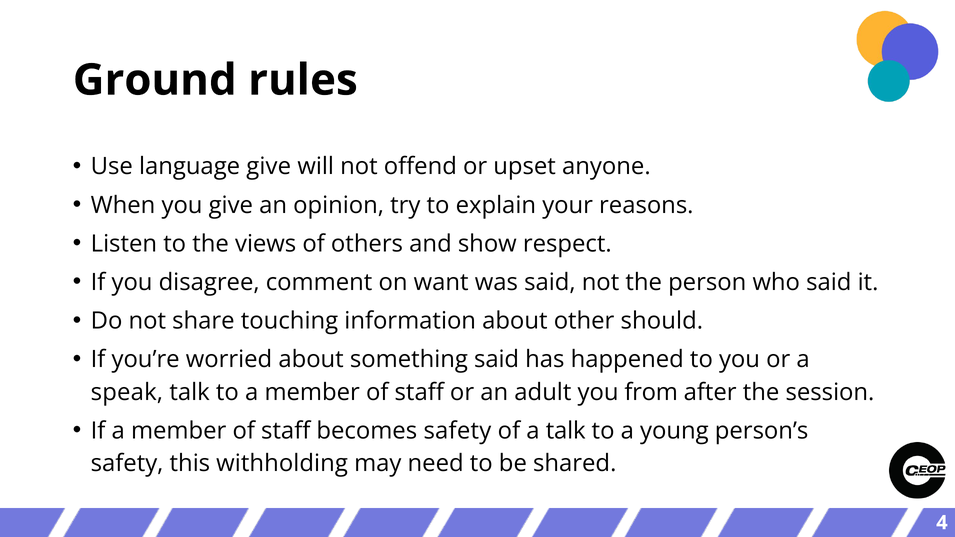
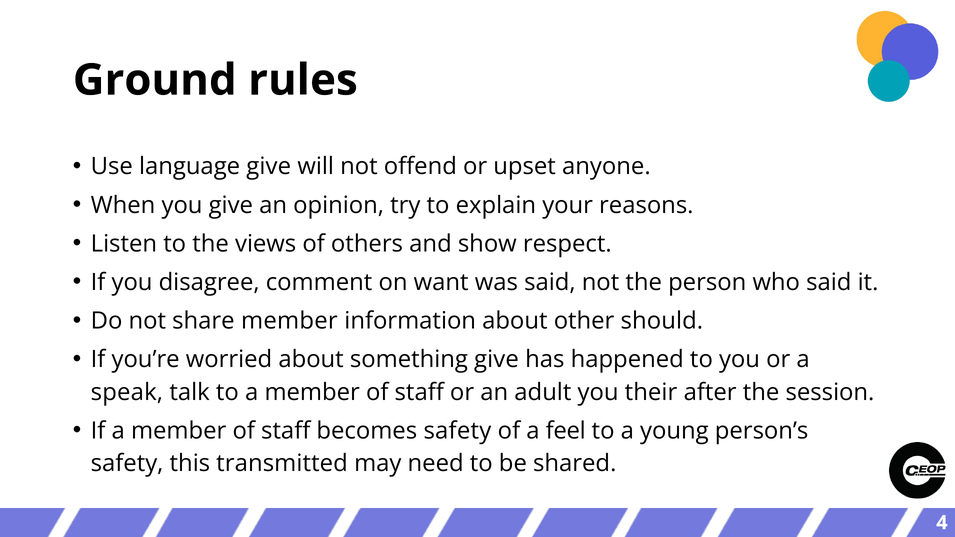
share touching: touching -> member (289, 321)
something said: said -> give (496, 360)
from: from -> their (651, 392)
a talk: talk -> feel (566, 431)
withholding: withholding -> transmitted (282, 464)
